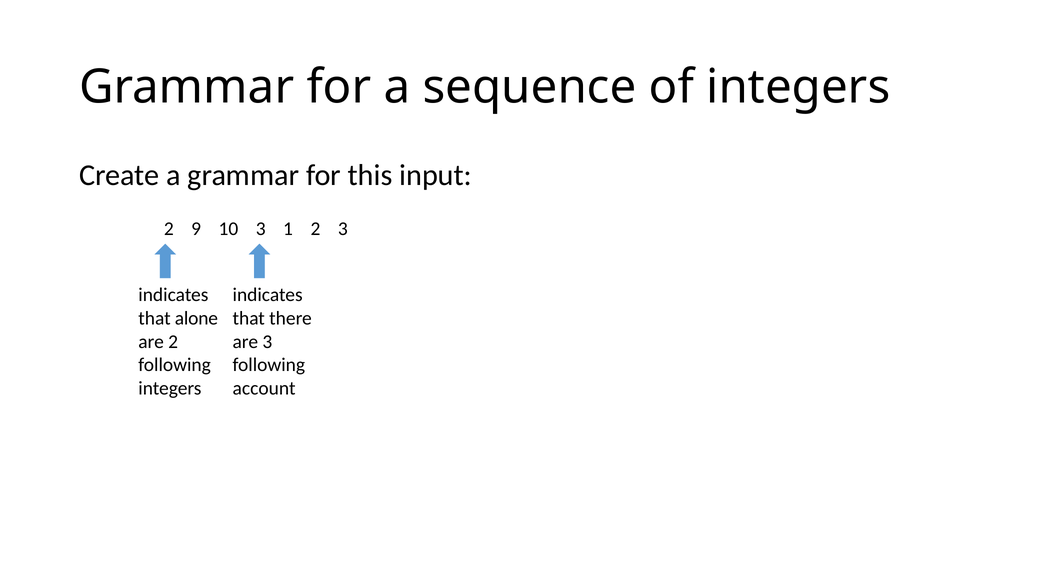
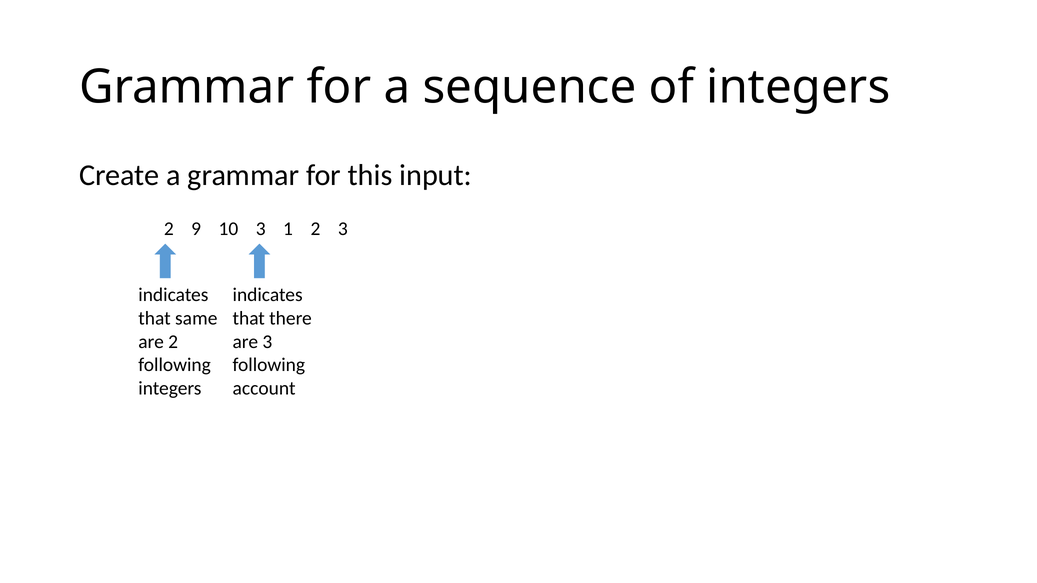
alone: alone -> same (196, 319)
